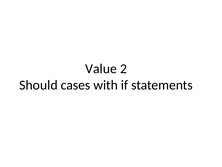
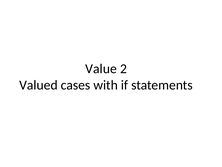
Should: Should -> Valued (38, 85)
